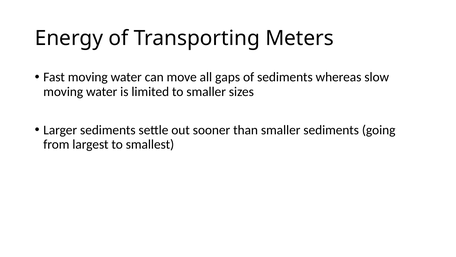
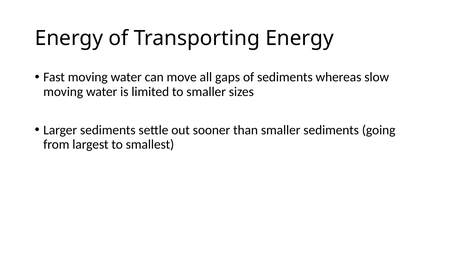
Transporting Meters: Meters -> Energy (300, 38)
